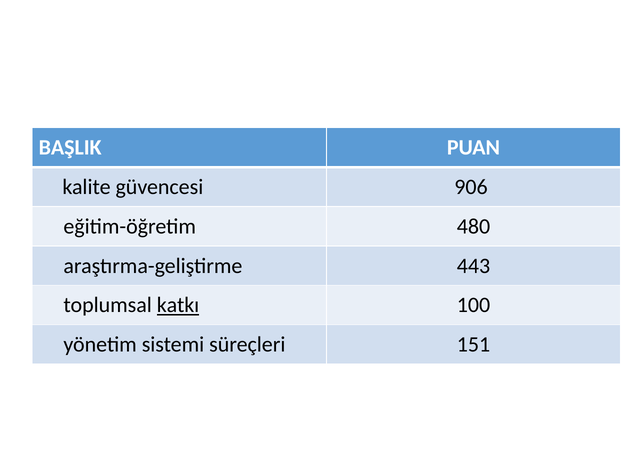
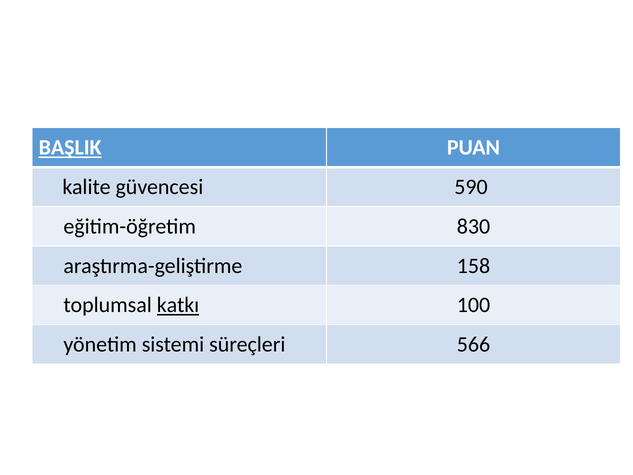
BAŞLIK underline: none -> present (70, 148)
906: 906 -> 590 (471, 187)
480: 480 -> 830 (474, 226)
443: 443 -> 158 (474, 266)
151: 151 -> 566 (474, 344)
